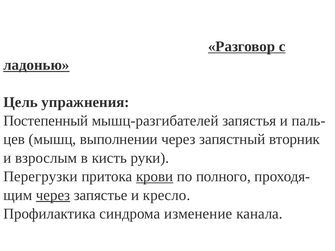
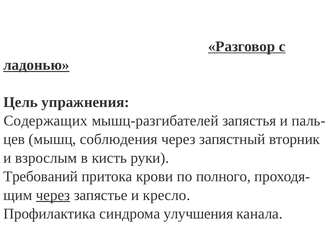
Постепенный: Постепенный -> Содержащих (46, 121)
выполнении: выполнении -> соблюдения (119, 139)
Перегрузки: Перегрузки -> Требований (41, 177)
крови underline: present -> none (155, 177)
изменение: изменение -> улучшения (198, 214)
